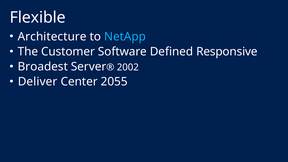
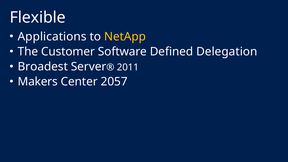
Architecture: Architecture -> Applications (52, 37)
NetApp colour: light blue -> yellow (125, 37)
Responsive: Responsive -> Delegation (227, 52)
2002: 2002 -> 2011 (128, 67)
Deliver: Deliver -> Makers (38, 82)
2055: 2055 -> 2057 (114, 82)
